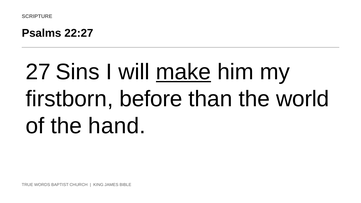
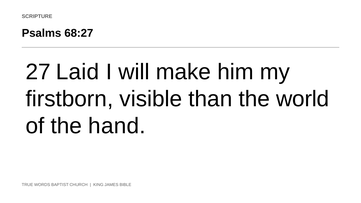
22:27: 22:27 -> 68:27 (79, 33)
Sins: Sins -> Laid (78, 72)
make underline: present -> none (183, 72)
before: before -> visible (151, 99)
